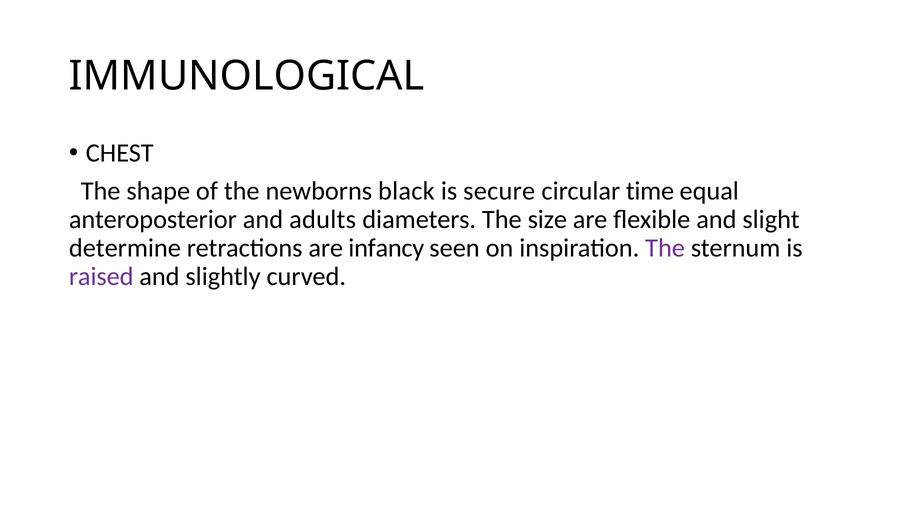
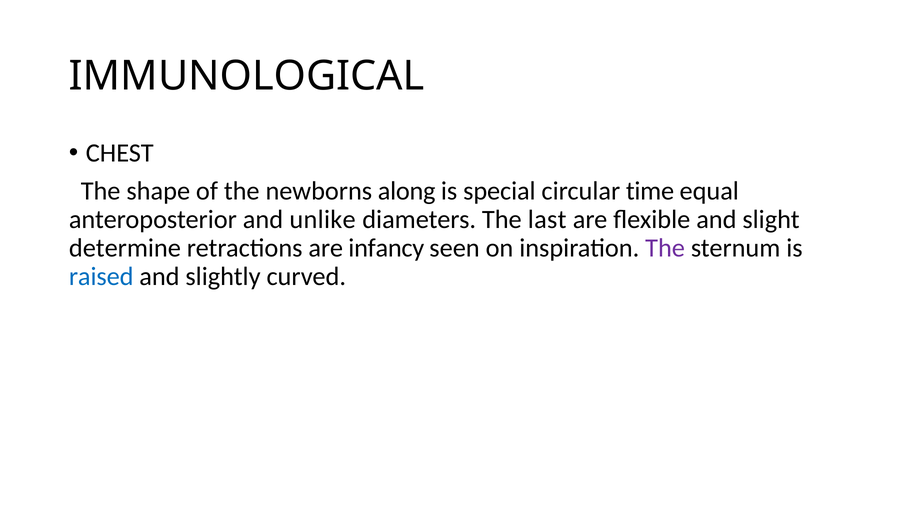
black: black -> along (407, 191)
secure: secure -> special (499, 191)
adults: adults -> unlike (323, 219)
size: size -> last (547, 219)
raised colour: purple -> blue (101, 276)
